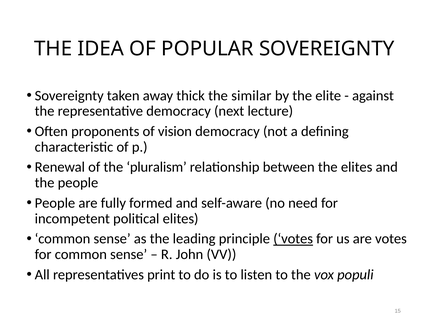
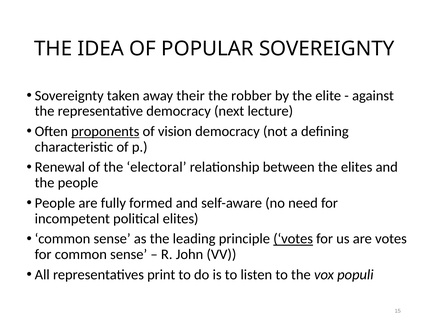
thick: thick -> their (191, 96)
similar: similar -> robber (251, 96)
proponents underline: none -> present (105, 131)
pluralism: pluralism -> electoral (156, 167)
